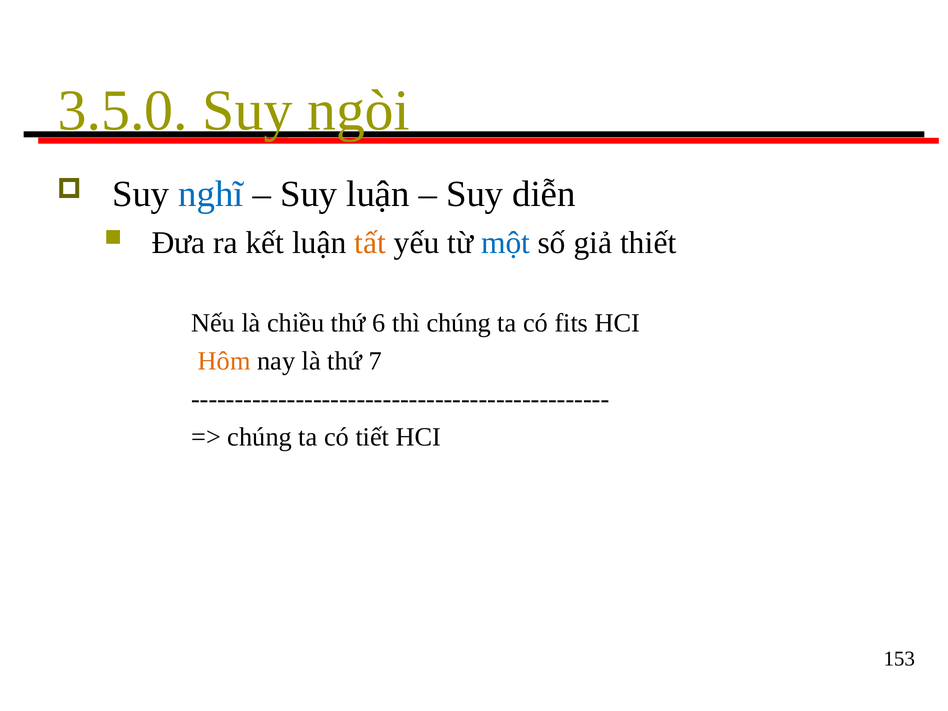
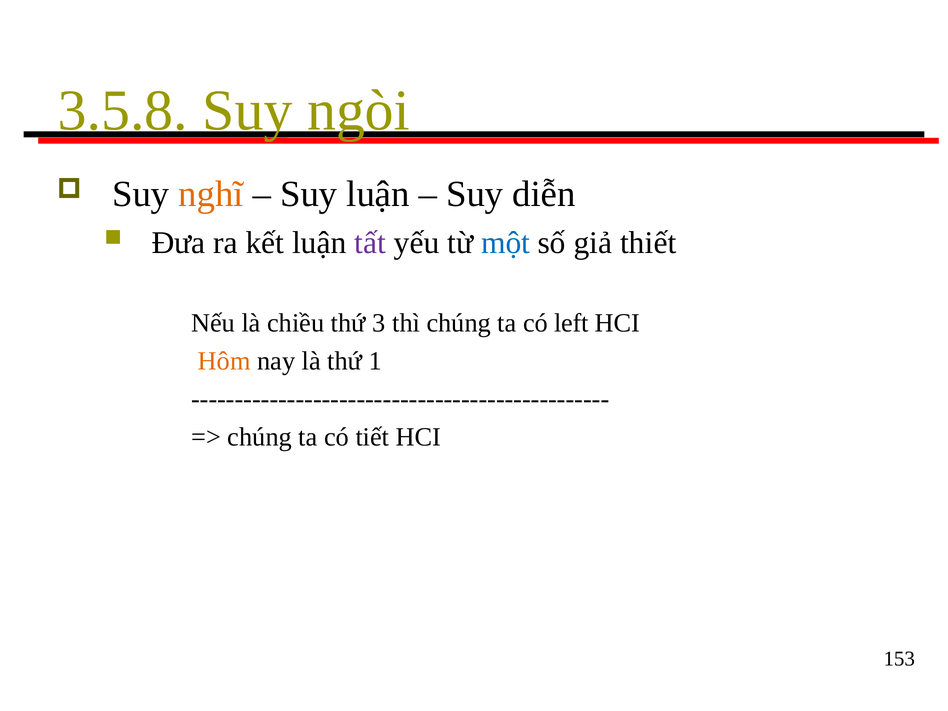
3.5.0: 3.5.0 -> 3.5.8 (123, 111)
nghĩ colour: blue -> orange (211, 194)
tất colour: orange -> purple (370, 243)
6: 6 -> 3 (379, 323)
fits: fits -> left (571, 323)
7: 7 -> 1 (375, 361)
